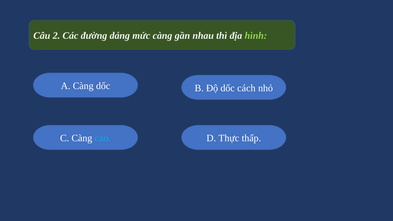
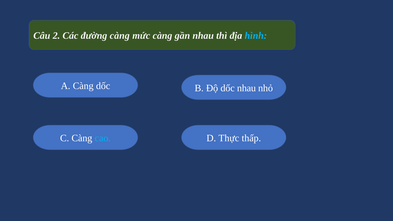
đường dáng: dáng -> càng (120, 36)
hình colour: light green -> light blue (256, 36)
dốc cách: cách -> nhau (246, 88)
